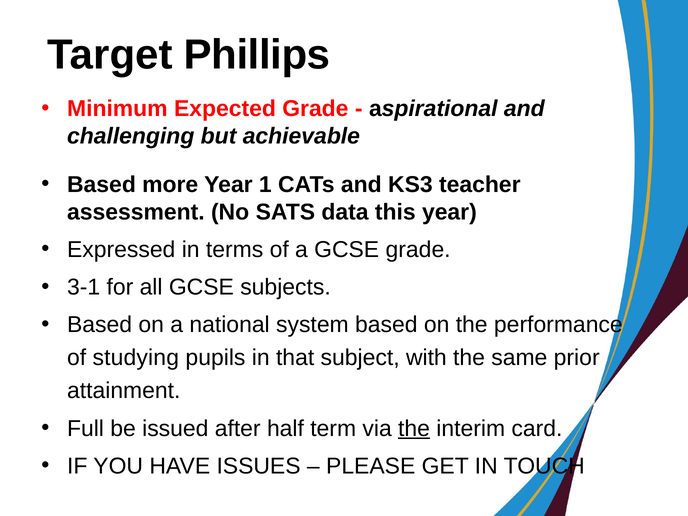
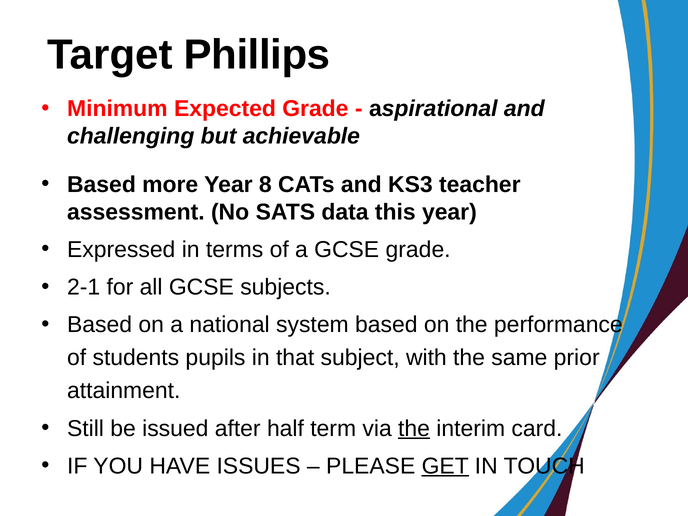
1: 1 -> 8 (265, 185)
3-1: 3-1 -> 2-1 (84, 287)
studying: studying -> students (136, 358)
Full: Full -> Still (86, 428)
GET underline: none -> present (445, 466)
